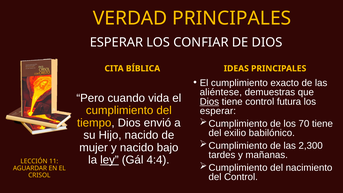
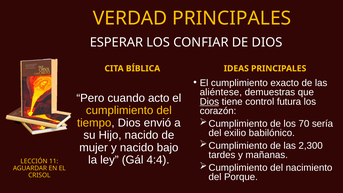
vida: vida -> acto (159, 98)
esperar: esperar -> corazón (218, 111)
70 tiene: tiene -> sería (322, 124)
ley underline: present -> none (109, 160)
del Control: Control -> Porque (241, 177)
